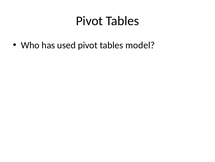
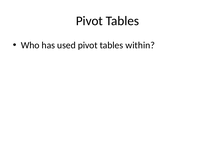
model: model -> within (140, 45)
